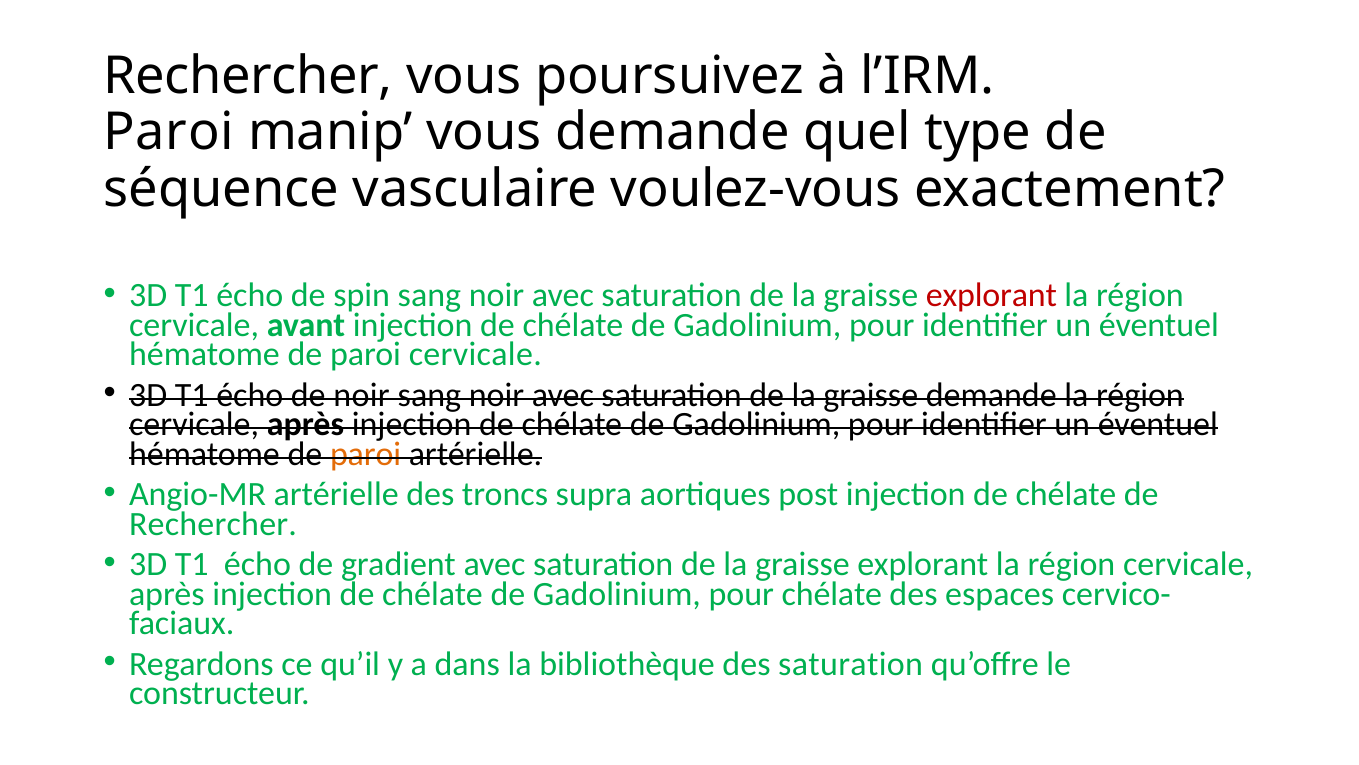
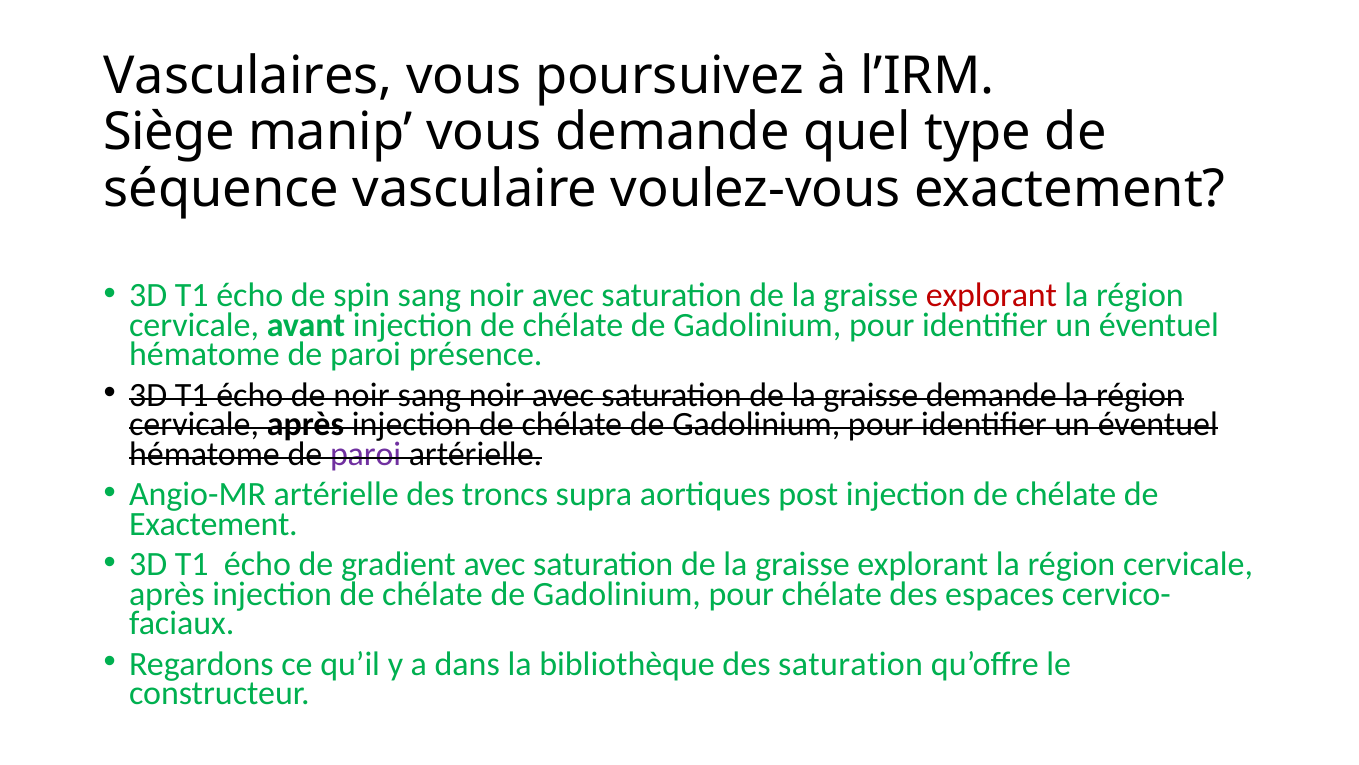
Rechercher: Rechercher -> Vasculaires (248, 76)
Paroi: Paroi -> Siège (169, 133)
paroi cervicale: cervicale -> présence (476, 354)
paroi colour: orange -> purple (366, 453)
Rechercher: Rechercher -> Exactement (213, 524)
